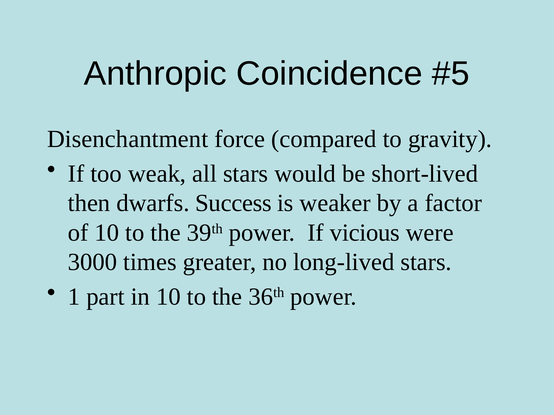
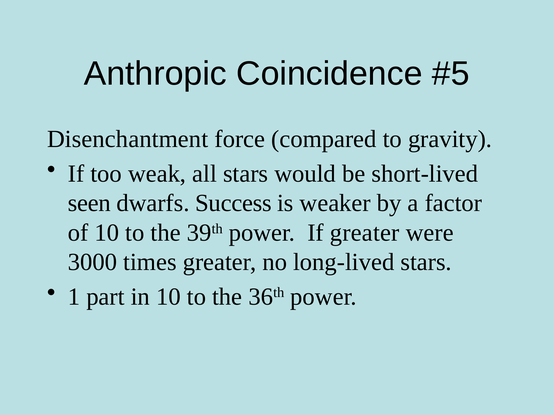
then: then -> seen (89, 203)
If vicious: vicious -> greater (365, 233)
